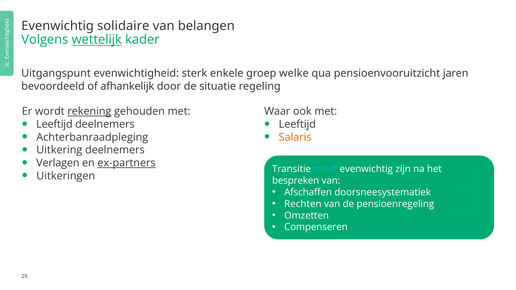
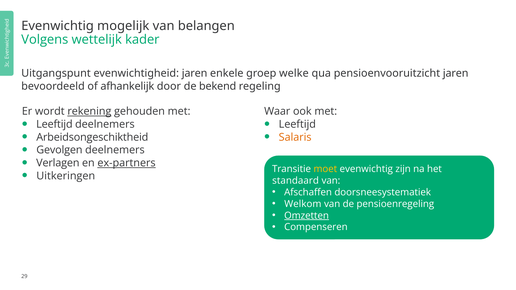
solidaire: solidaire -> mogelijk (123, 26)
wettelijk underline: present -> none (97, 40)
evenwichtigheid sterk: sterk -> jaren (195, 73)
situatie: situatie -> bekend (218, 86)
Achterbanraadpleging: Achterbanraadpleging -> Arbeidsongeschiktheid (92, 137)
Uitkering: Uitkering -> Gevolgen (59, 150)
moet colour: light blue -> yellow (325, 169)
bespreken: bespreken -> standaard (296, 181)
Rechten: Rechten -> Welkom (303, 204)
Omzetten underline: none -> present (307, 216)
